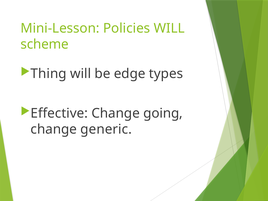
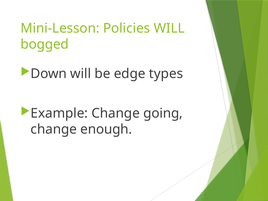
scheme: scheme -> bogged (45, 44)
Thing: Thing -> Down (49, 74)
Effective: Effective -> Example (59, 113)
generic: generic -> enough (106, 129)
